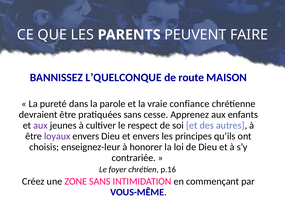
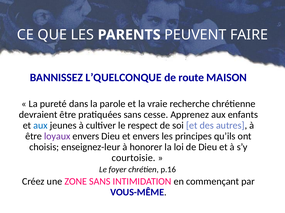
confiance: confiance -> recherche (190, 104)
aux colour: purple -> blue (40, 125)
contrariée: contrariée -> courtoisie (134, 158)
